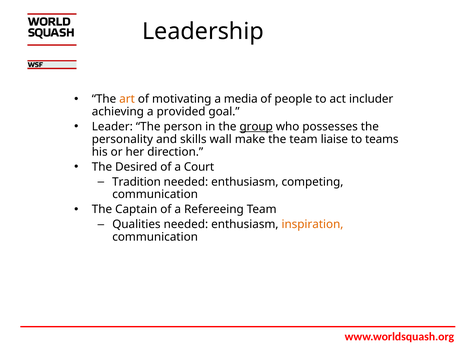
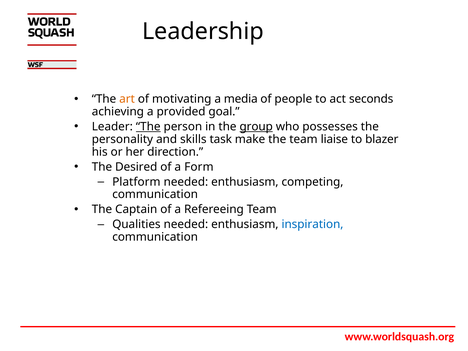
includer: includer -> seconds (371, 99)
The underline: none -> present (148, 127)
wall: wall -> task (221, 139)
teams: teams -> blazer (382, 139)
Court: Court -> Form (199, 167)
Tradition: Tradition -> Platform (136, 182)
inspiration colour: orange -> blue (312, 224)
